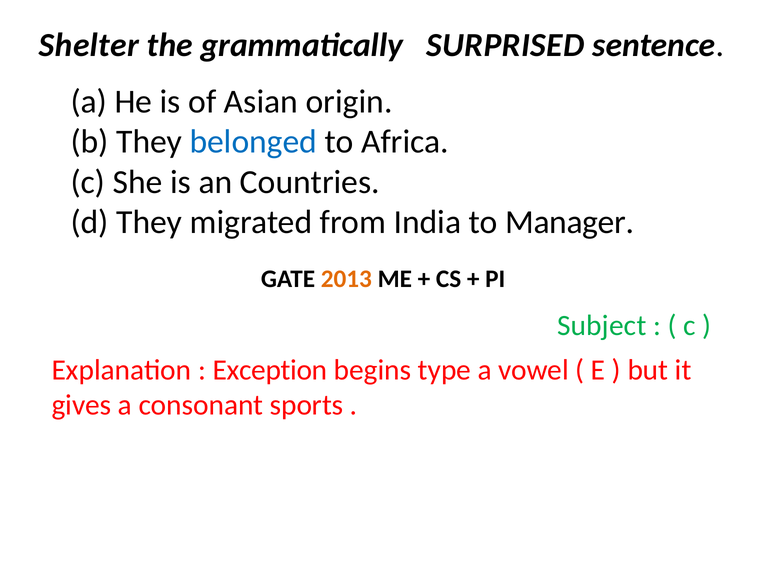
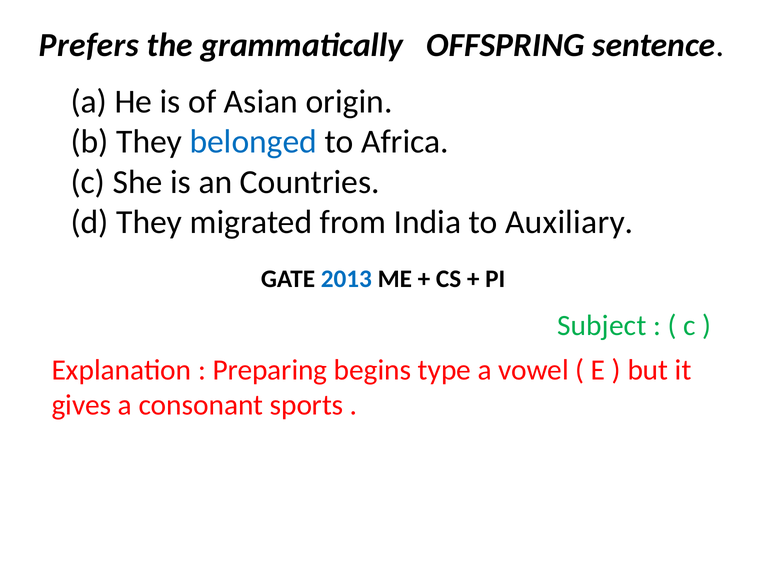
Shelter: Shelter -> Prefers (89, 45)
SURPRISED: SURPRISED -> OFFSPRING (505, 45)
Manager: Manager -> Auxiliary (569, 223)
2013 colour: orange -> blue (346, 279)
Exception: Exception -> Preparing (270, 370)
